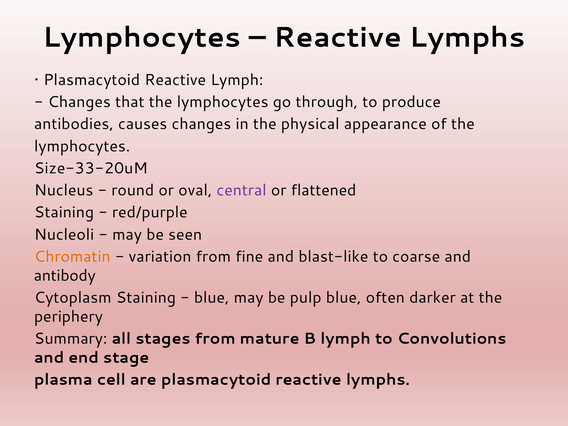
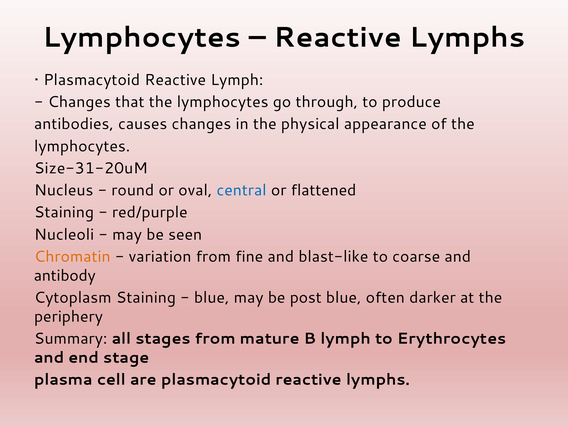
Size-33-20uM: Size-33-20uM -> Size-31-20uM (91, 168)
central colour: purple -> blue (242, 190)
pulp: pulp -> post (306, 298)
Convolutions: Convolutions -> Erythrocytes (452, 339)
